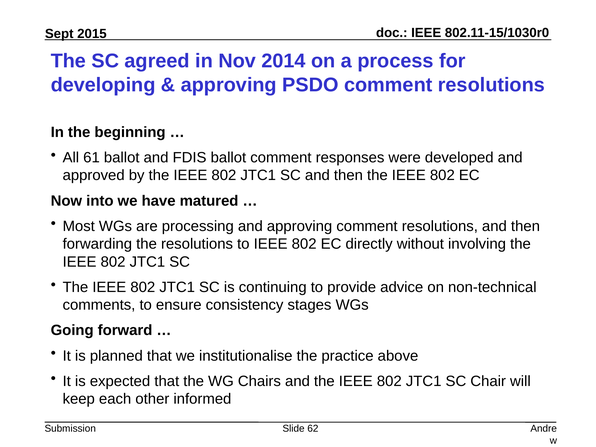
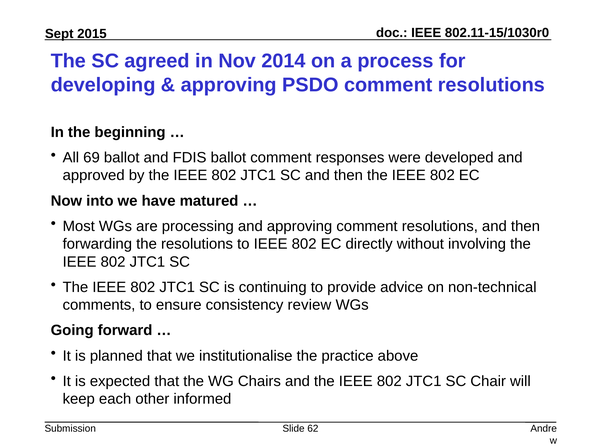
61: 61 -> 69 (92, 158)
stages: stages -> review (309, 305)
